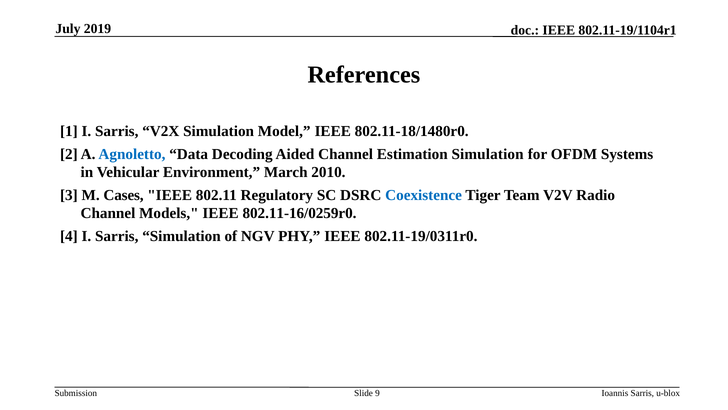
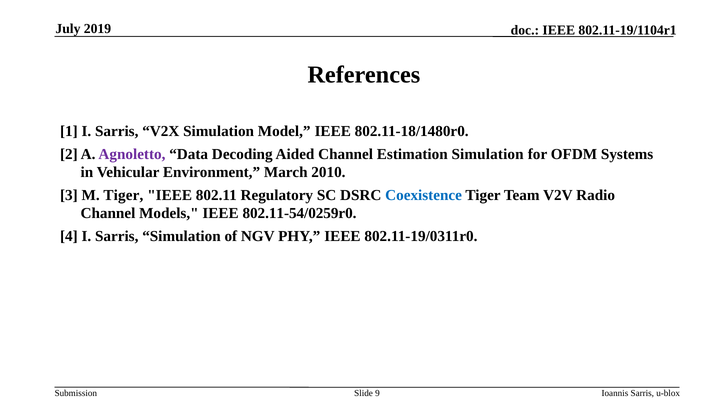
Agnoletto colour: blue -> purple (132, 154)
M Cases: Cases -> Tiger (123, 195)
802.11-16/0259r0: 802.11-16/0259r0 -> 802.11-54/0259r0 (300, 213)
